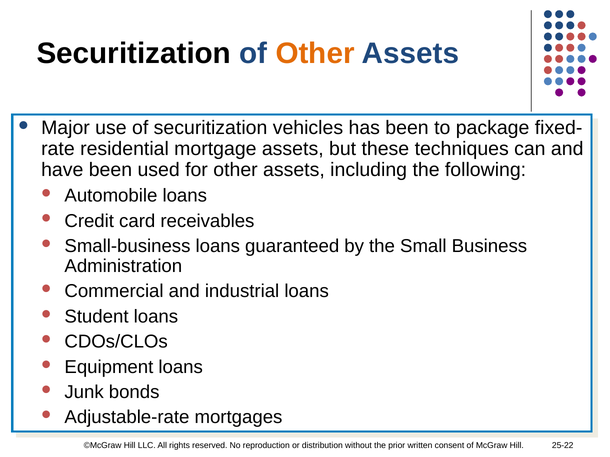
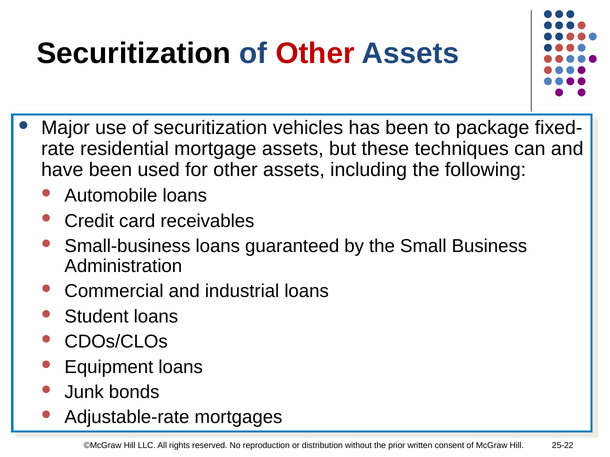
Other colour: orange -> red (315, 53)
